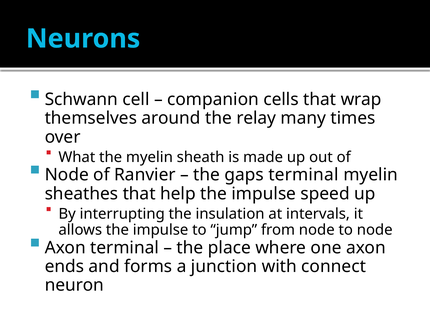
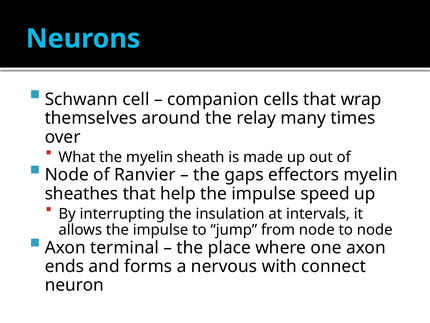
gaps terminal: terminal -> effectors (304, 175)
junction: junction -> nervous (224, 266)
